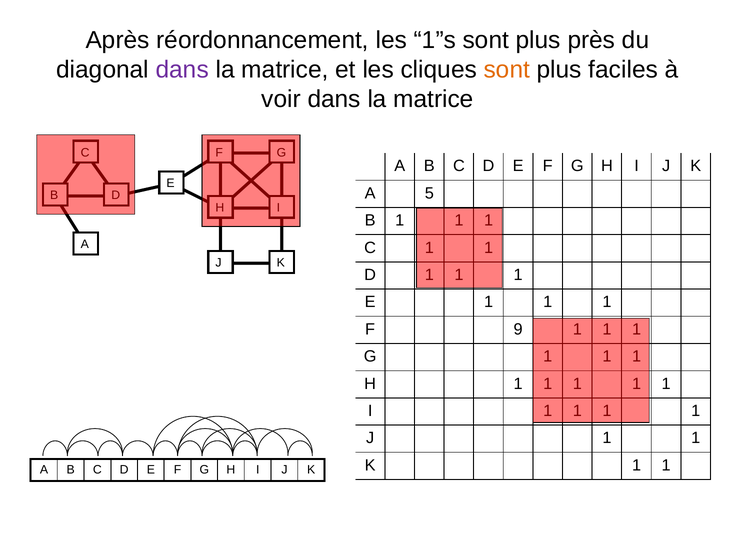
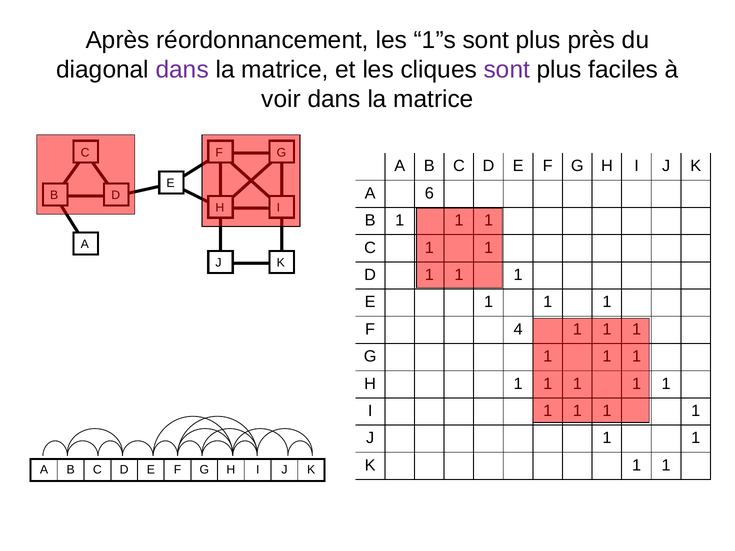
sont colour: orange -> purple (507, 70)
5: 5 -> 6 (429, 193)
9: 9 -> 4 (518, 329)
